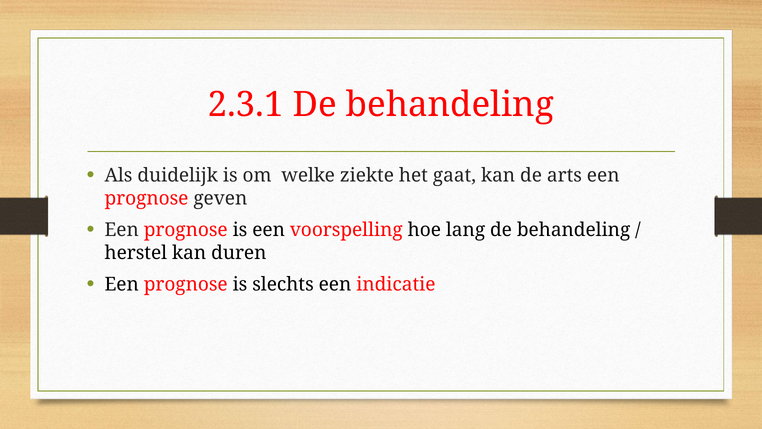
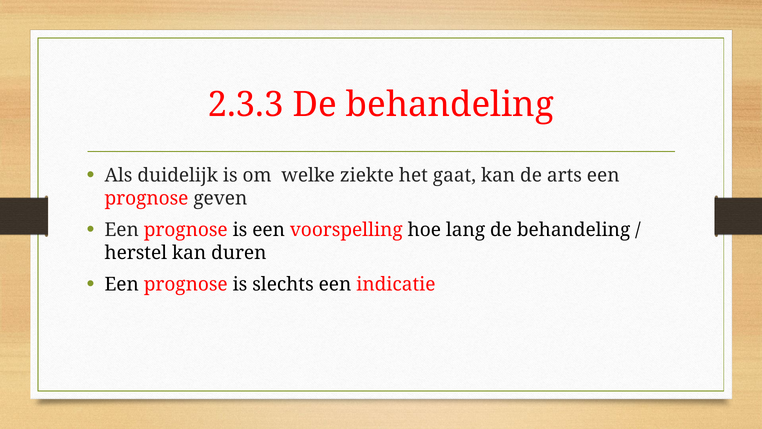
2.3.1: 2.3.1 -> 2.3.3 (246, 105)
